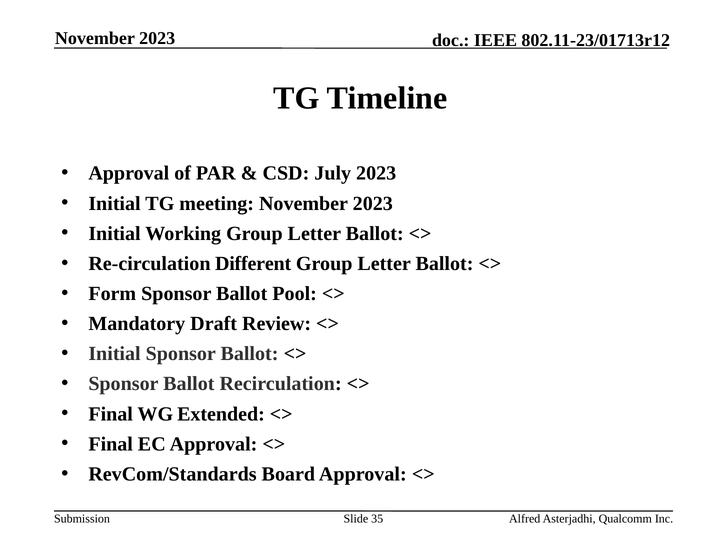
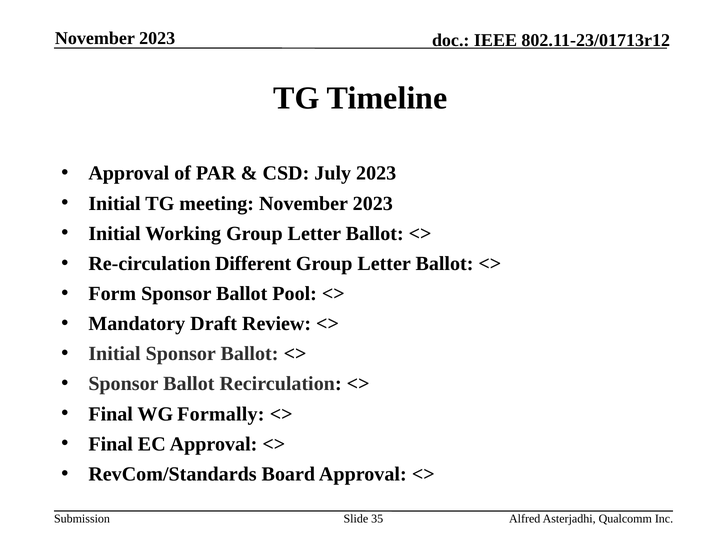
Extended: Extended -> Formally (221, 414)
